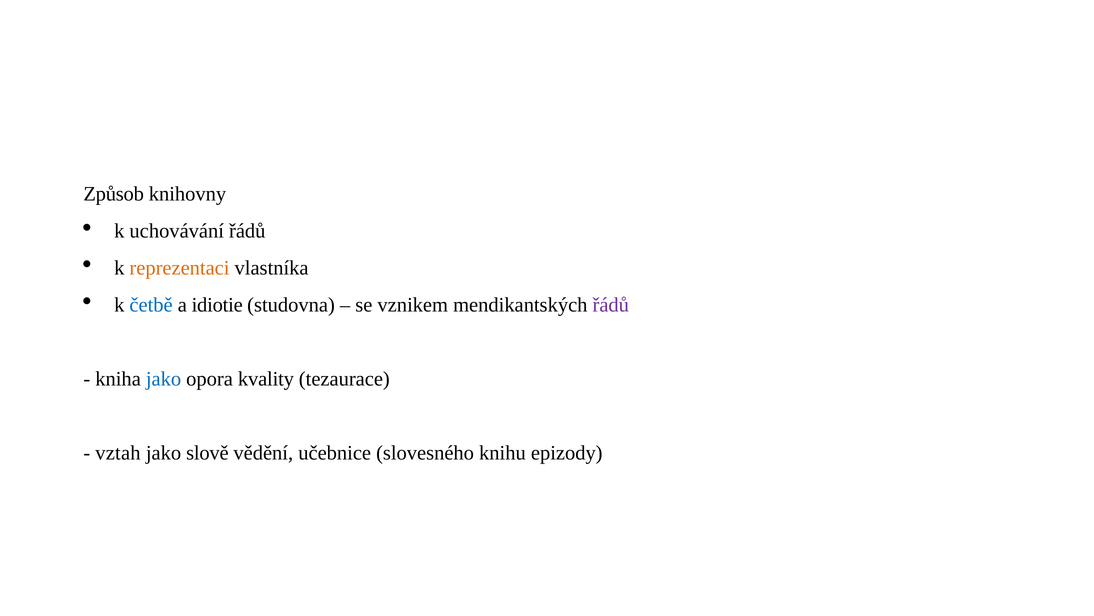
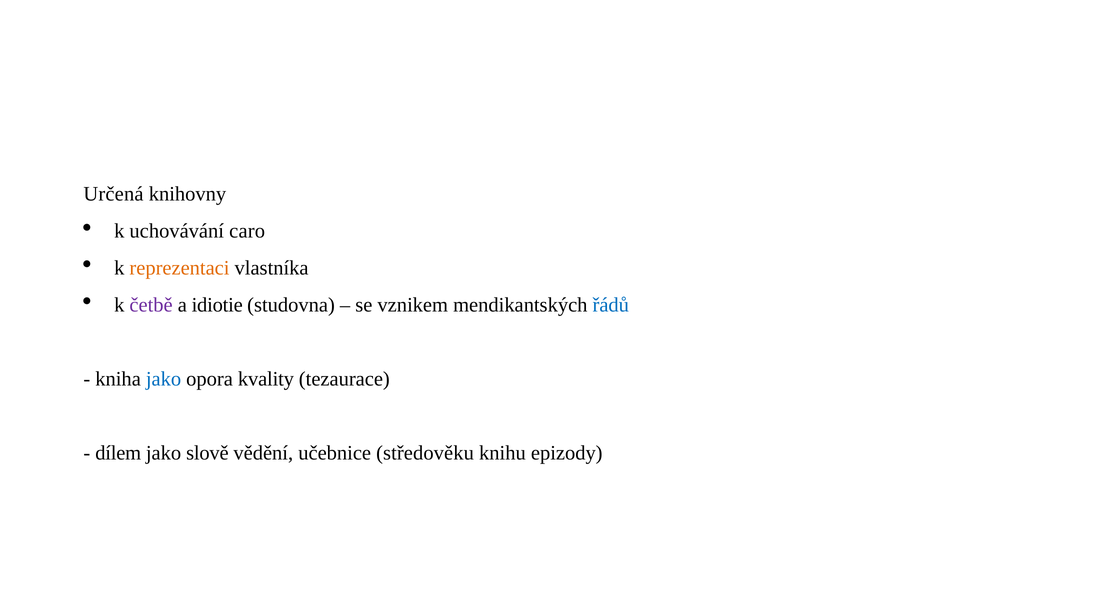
Způsob: Způsob -> Určená (113, 194)
uchovávání řádů: řádů -> caro (247, 231)
četbě colour: blue -> purple (151, 305)
řádů colour: purple -> blue (611, 305)
vztah: vztah -> dílem (118, 452)
slovesného: slovesného -> středověku (425, 452)
